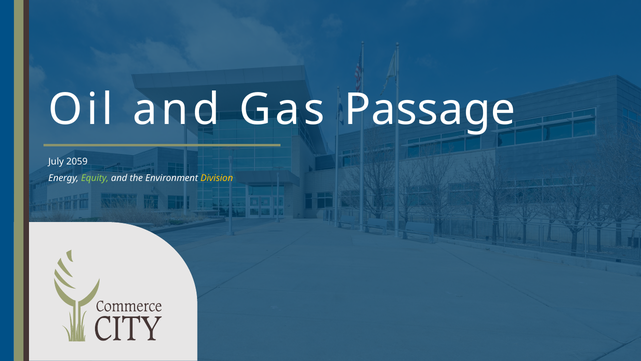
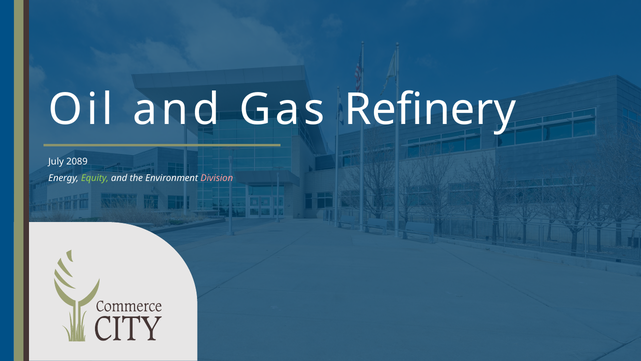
Passage: Passage -> Refinery (430, 110)
2059: 2059 -> 2089 (77, 161)
Division colour: yellow -> pink (217, 178)
